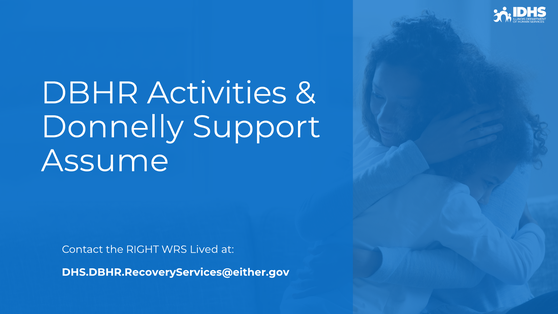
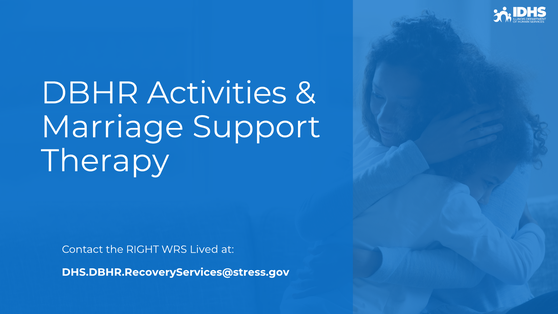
Donnelly: Donnelly -> Marriage (112, 127)
Assume: Assume -> Therapy (105, 161)
DHS.DBHR.RecoveryServices@either.gov: DHS.DBHR.RecoveryServices@either.gov -> DHS.DBHR.RecoveryServices@stress.gov (176, 272)
